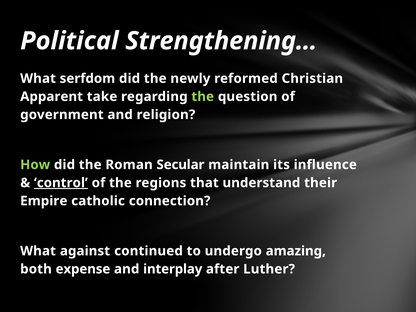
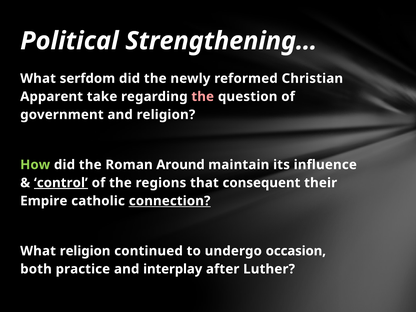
the colour: light green -> pink (203, 97)
Secular: Secular -> Around (180, 165)
understand: understand -> consequent (261, 183)
connection underline: none -> present (170, 201)
What against: against -> religion (85, 251)
amazing: amazing -> occasion (296, 251)
expense: expense -> practice (83, 269)
